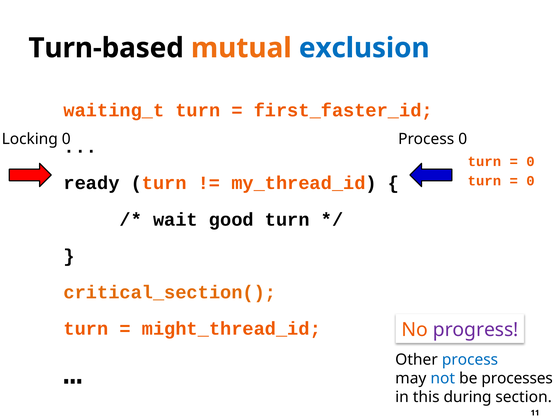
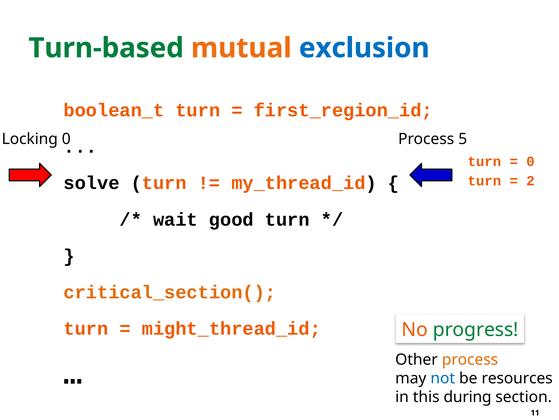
Turn-based colour: black -> green (106, 48)
waiting_t: waiting_t -> boolean_t (114, 110)
first_faster_id: first_faster_id -> first_region_id (343, 110)
Process 0: 0 -> 5 (463, 139)
0: 0 -> 2 (531, 180)
ready: ready -> solve (92, 183)
progress colour: purple -> green (476, 329)
process colour: blue -> orange (470, 359)
processes: processes -> resources (517, 378)
